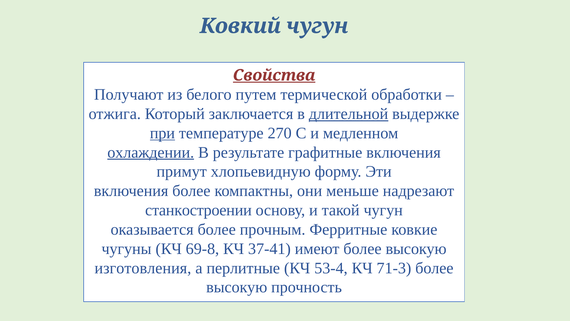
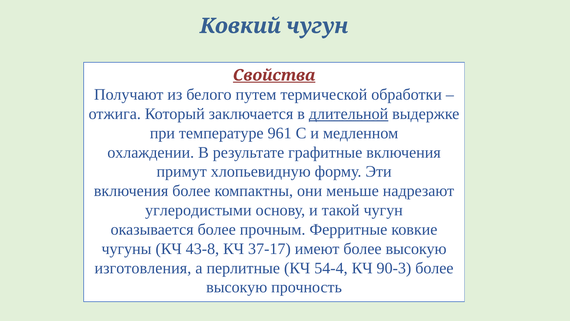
при underline: present -> none (162, 133)
270: 270 -> 961 (280, 133)
охлаждении underline: present -> none (151, 152)
станкостроении: станкостроении -> углеродистыми (198, 210)
69-8: 69-8 -> 43-8 (202, 248)
37-41: 37-41 -> 37-17 (269, 248)
53-4: 53-4 -> 54-4 (331, 268)
71-3: 71-3 -> 90-3 (394, 268)
